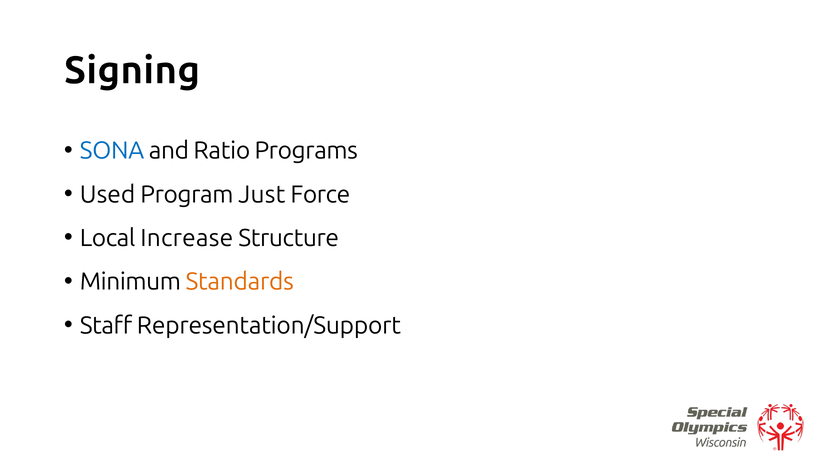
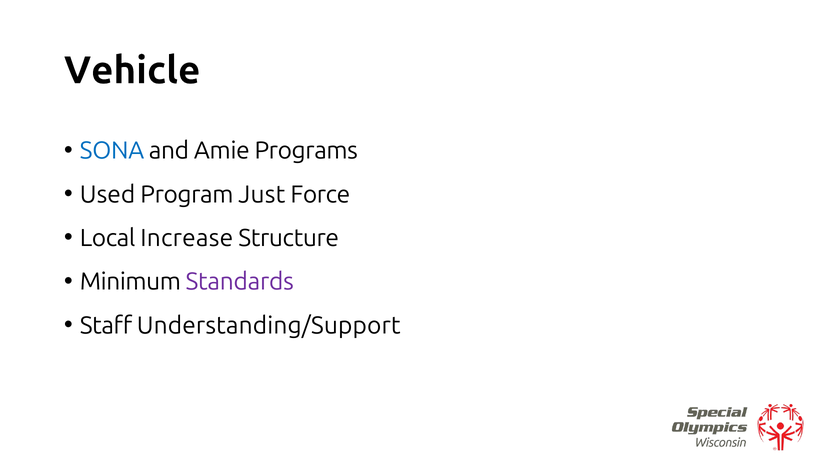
Signing: Signing -> Vehicle (132, 71)
Ratio: Ratio -> Amie (222, 151)
Standards colour: orange -> purple (240, 282)
Representation/Support: Representation/Support -> Understanding/Support (269, 326)
